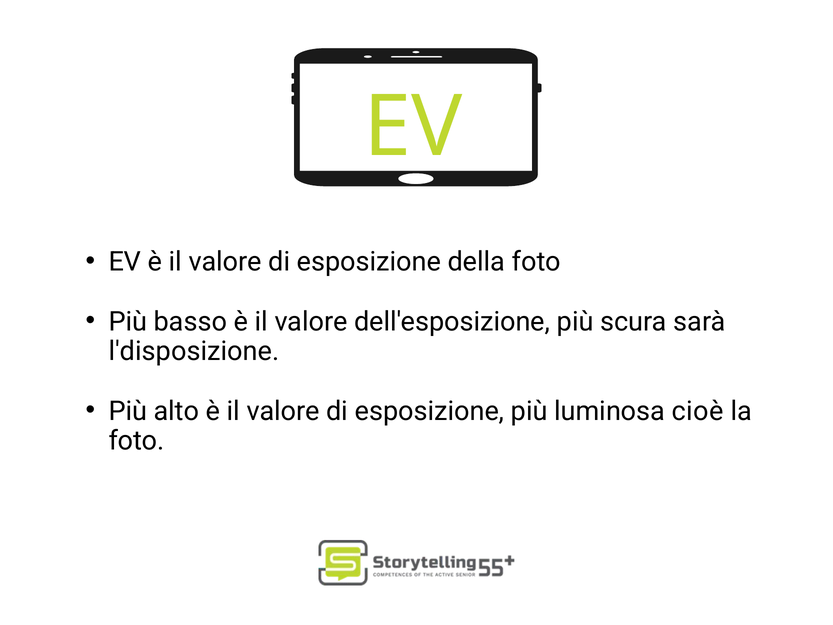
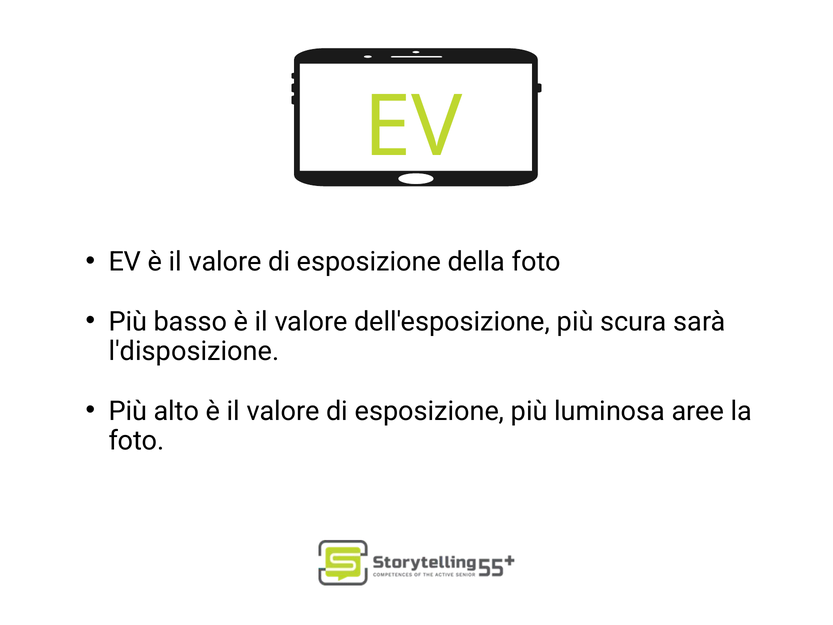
cioè: cioè -> aree (698, 411)
